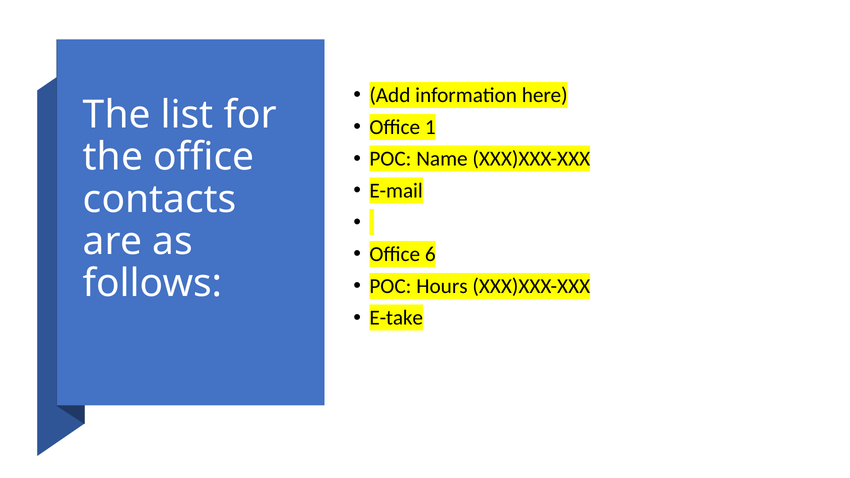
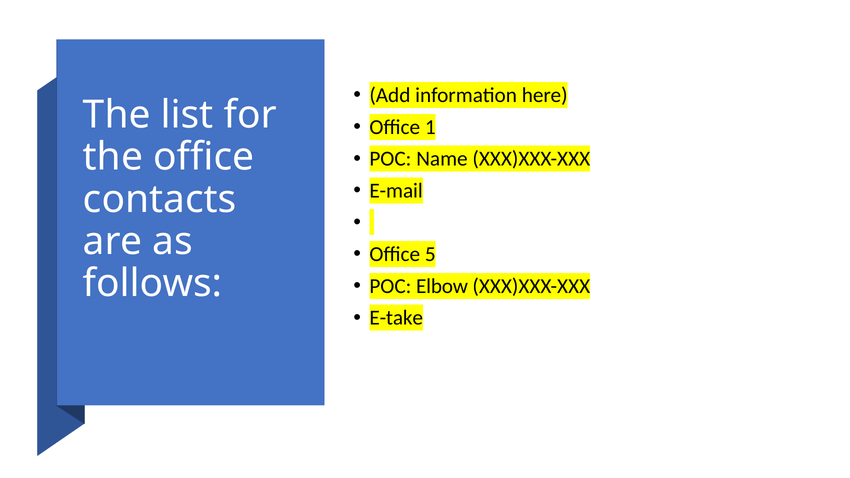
6: 6 -> 5 (430, 254)
Hours: Hours -> Elbow (442, 286)
